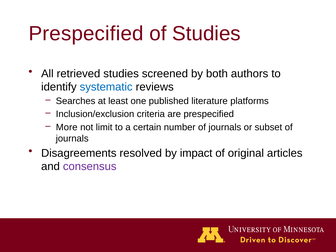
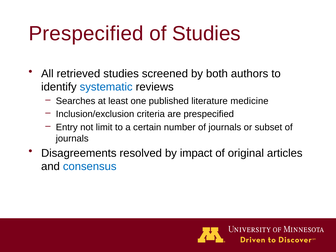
platforms: platforms -> medicine (249, 101)
More: More -> Entry (67, 127)
consensus colour: purple -> blue (90, 167)
